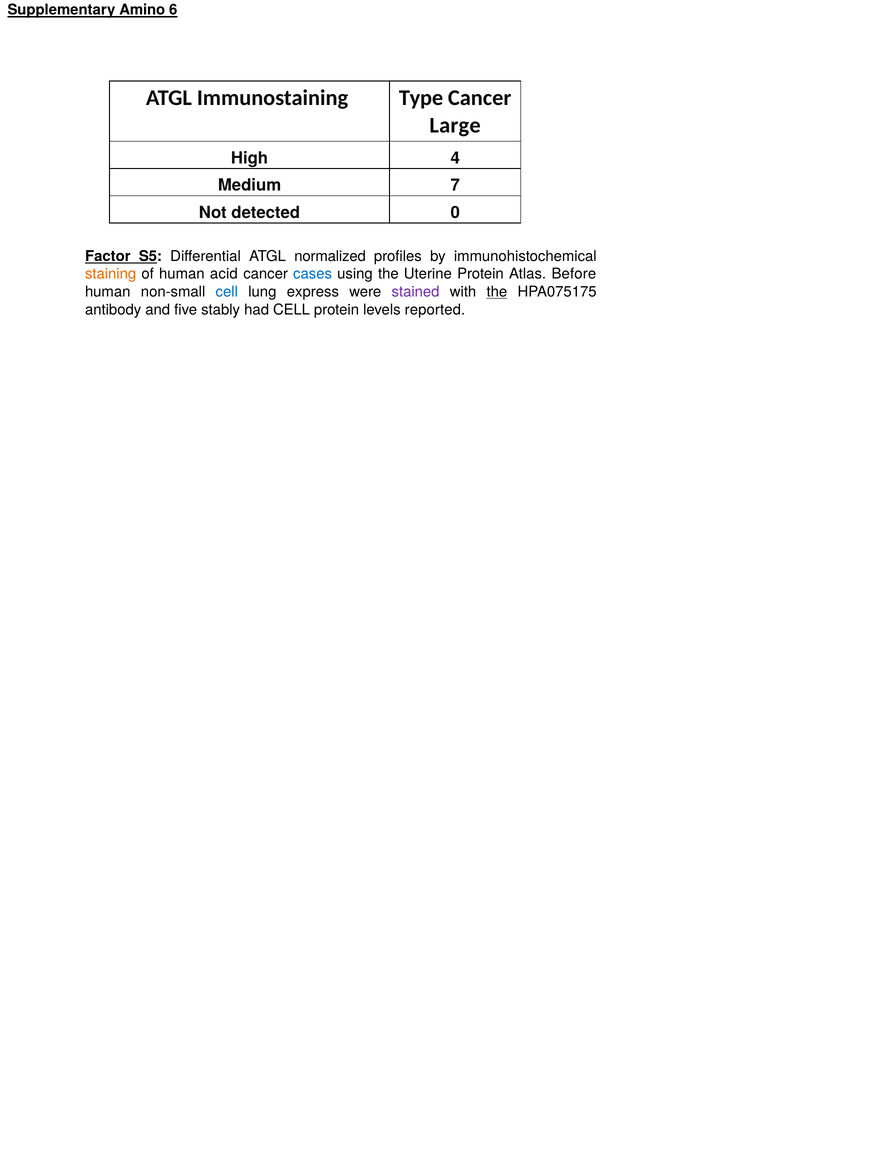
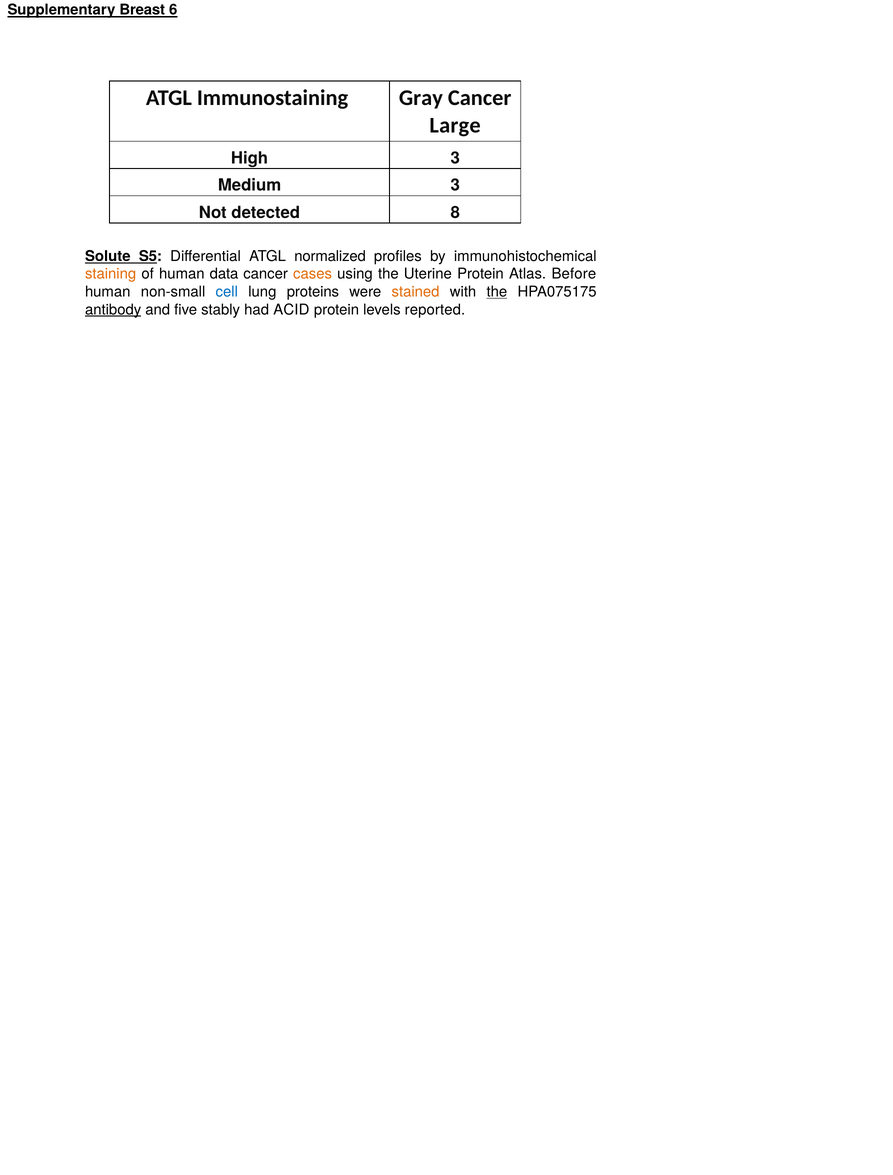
Amino: Amino -> Breast (142, 10)
Type: Type -> Gray (421, 98)
High 4: 4 -> 3 (455, 158)
Medium 7: 7 -> 3 (455, 185)
0: 0 -> 8 (455, 213)
Factor: Factor -> Solute (108, 256)
acid: acid -> data (224, 274)
cases colour: blue -> orange (313, 274)
express: express -> proteins (313, 292)
stained colour: purple -> orange (416, 292)
antibody underline: none -> present (113, 310)
had CELL: CELL -> ACID (291, 310)
